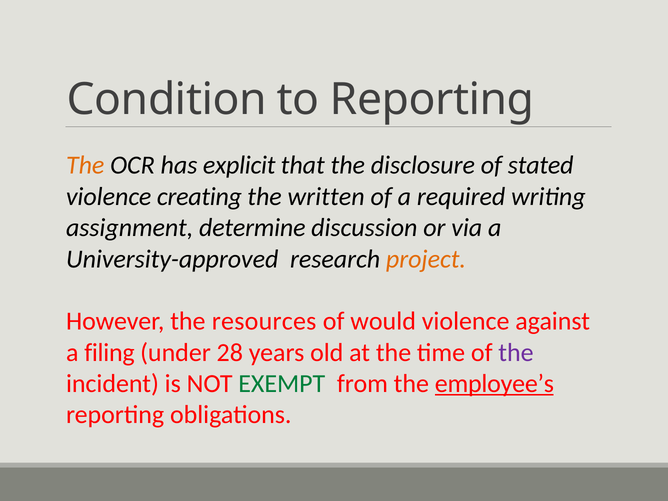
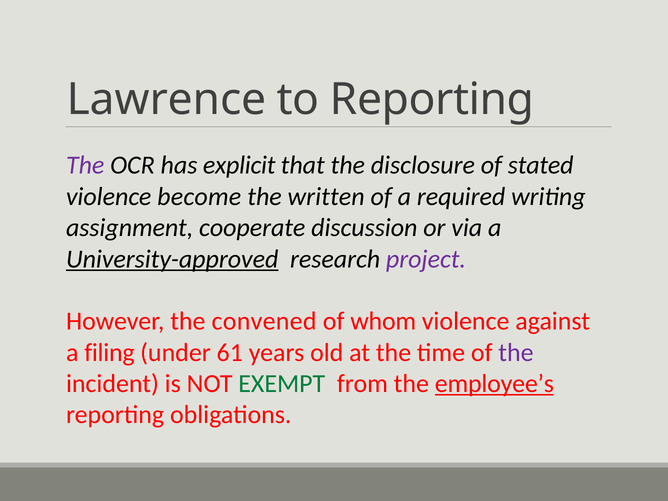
Condition: Condition -> Lawrence (167, 100)
The colour: orange -> purple (85, 165)
creating: creating -> become (199, 197)
determine: determine -> cooperate (252, 228)
University-approved underline: none -> present (172, 259)
project colour: orange -> purple (426, 259)
resources: resources -> convened (264, 321)
would: would -> whom (383, 321)
28: 28 -> 61 (230, 353)
